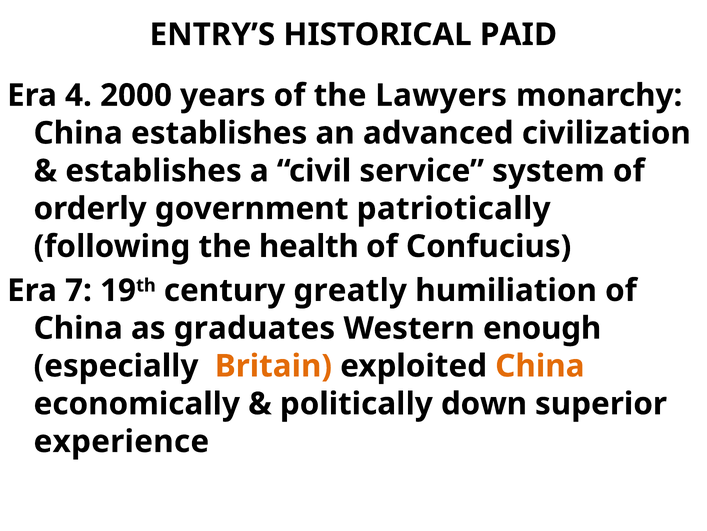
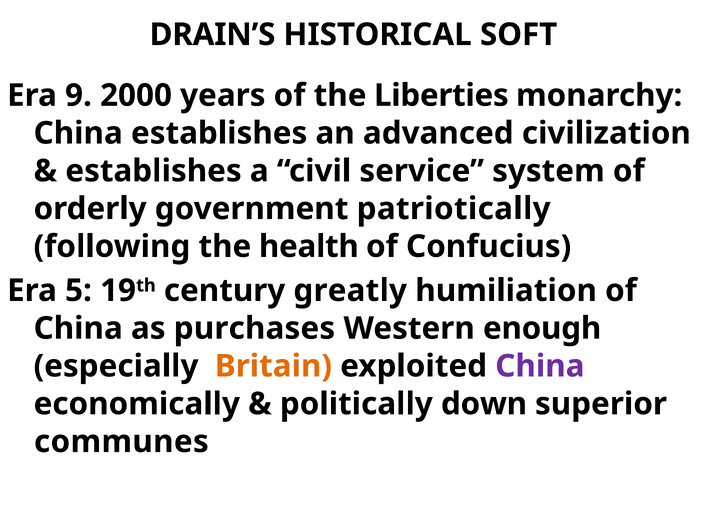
ENTRY’S: ENTRY’S -> DRAIN’S (212, 35)
PAID: PAID -> SOFT (519, 35)
4: 4 -> 9 (78, 95)
Lawyers: Lawyers -> Liberties (441, 95)
7: 7 -> 5 (78, 290)
graduates: graduates -> purchases (254, 328)
China colour: orange -> purple (540, 366)
experience: experience -> communes (121, 441)
